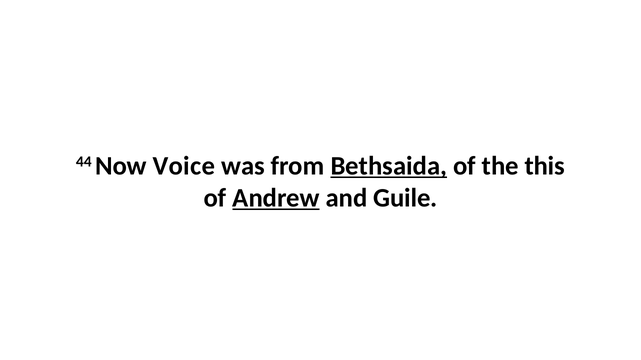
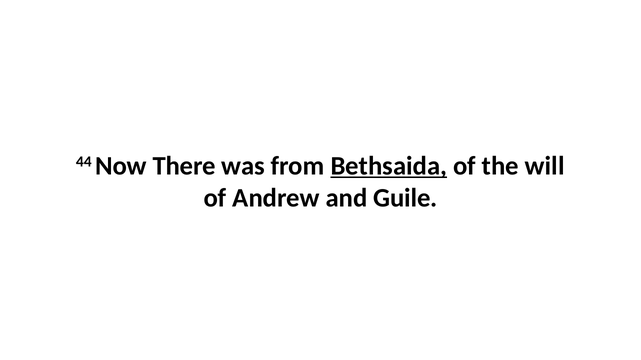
Voice: Voice -> There (184, 166)
this: this -> will (545, 166)
Andrew underline: present -> none (276, 198)
